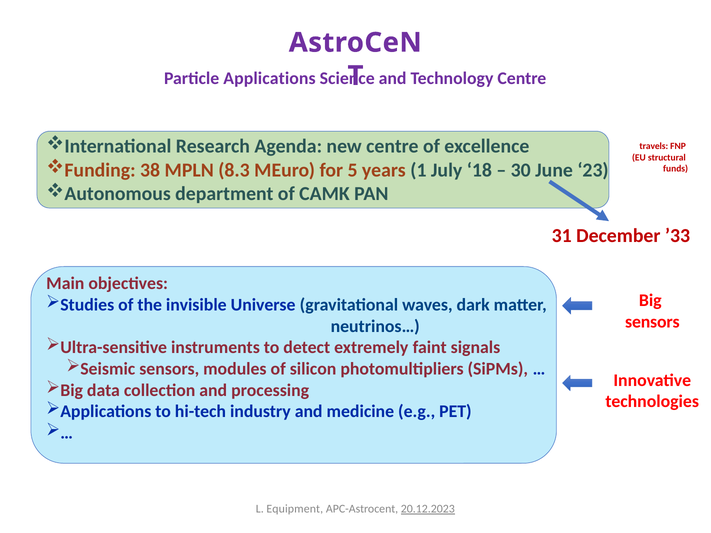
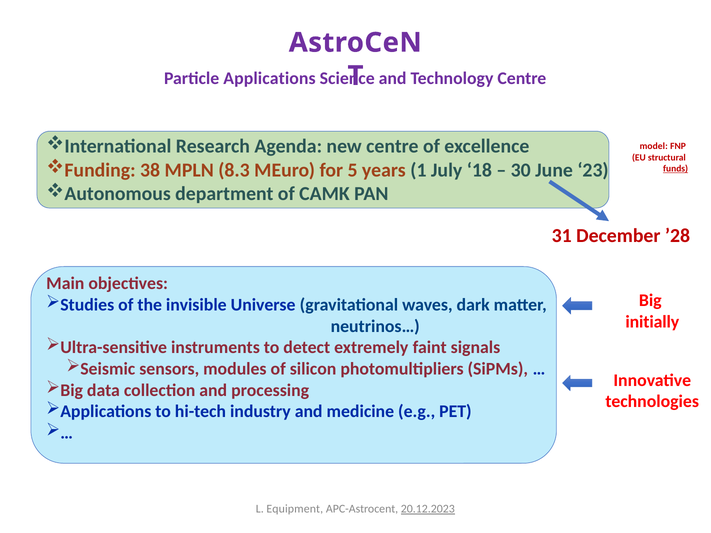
travels: travels -> model (654, 146)
funds underline: none -> present (676, 169)
’33: ’33 -> ’28 (677, 236)
sensors: sensors -> initially (652, 322)
